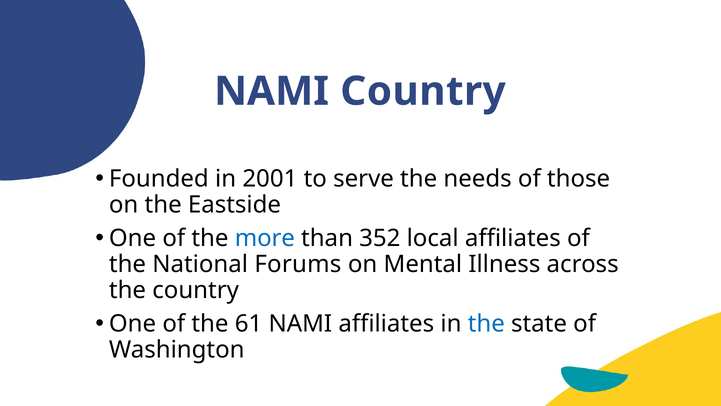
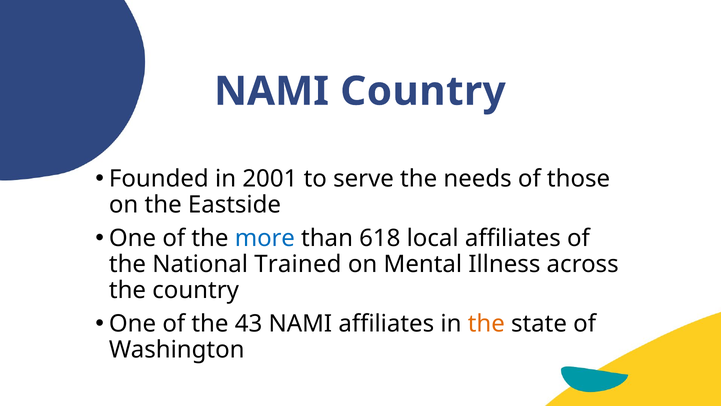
352: 352 -> 618 (380, 238)
Forums: Forums -> Trained (298, 264)
61: 61 -> 43 (249, 324)
the colour: blue -> orange (486, 324)
